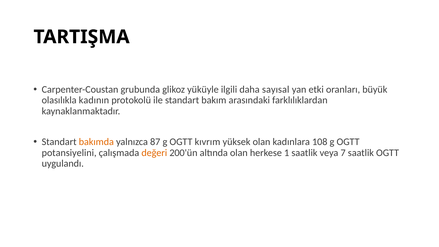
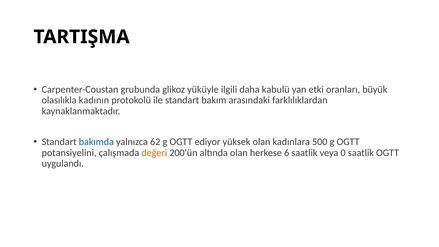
sayısal: sayısal -> kabulü (276, 89)
bakımda colour: orange -> blue (96, 142)
87: 87 -> 62 (155, 142)
kıvrım: kıvrım -> ediyor (208, 142)
108: 108 -> 500 (320, 142)
1: 1 -> 6 (287, 153)
7: 7 -> 0 (343, 153)
